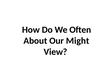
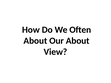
Our Might: Might -> About (78, 41)
